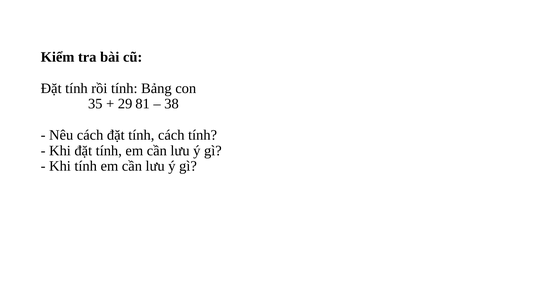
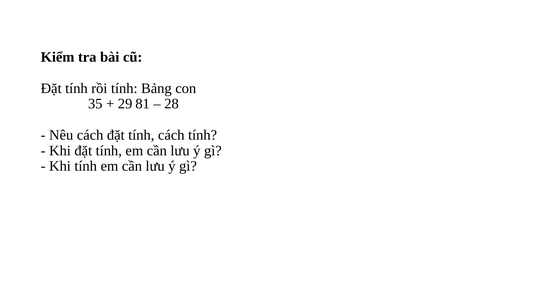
38: 38 -> 28 (172, 104)
